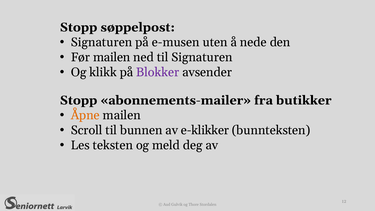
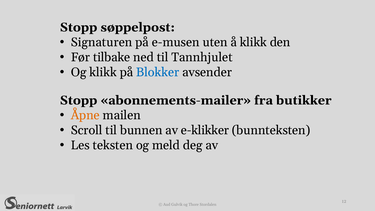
å nede: nede -> klikk (253, 42)
Før mailen: mailen -> tilbake (112, 57)
til Signaturen: Signaturen -> Tannhjulet (202, 57)
Blokker colour: purple -> blue (158, 72)
